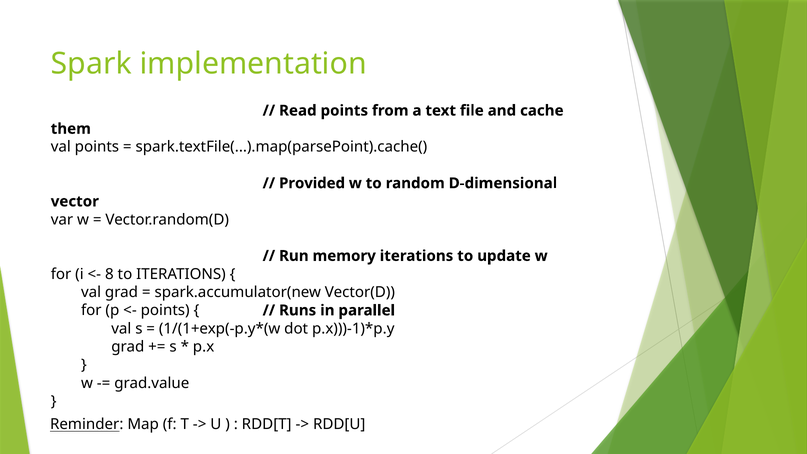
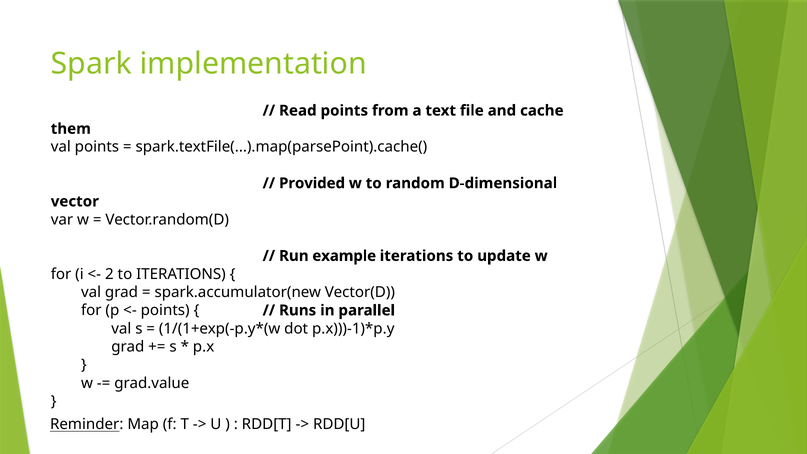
memory: memory -> example (344, 256)
8: 8 -> 2 (109, 274)
